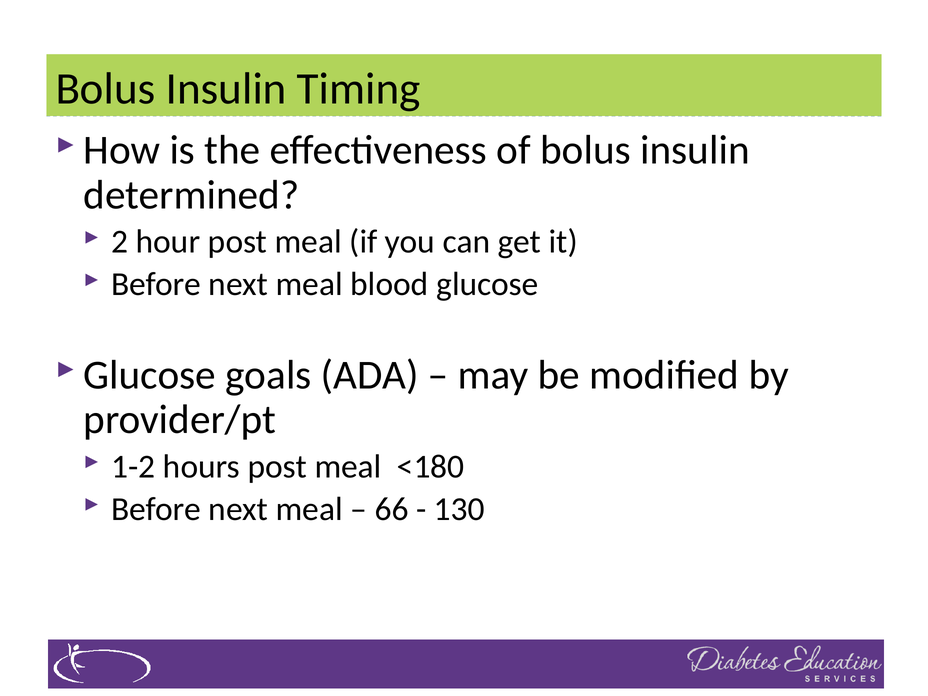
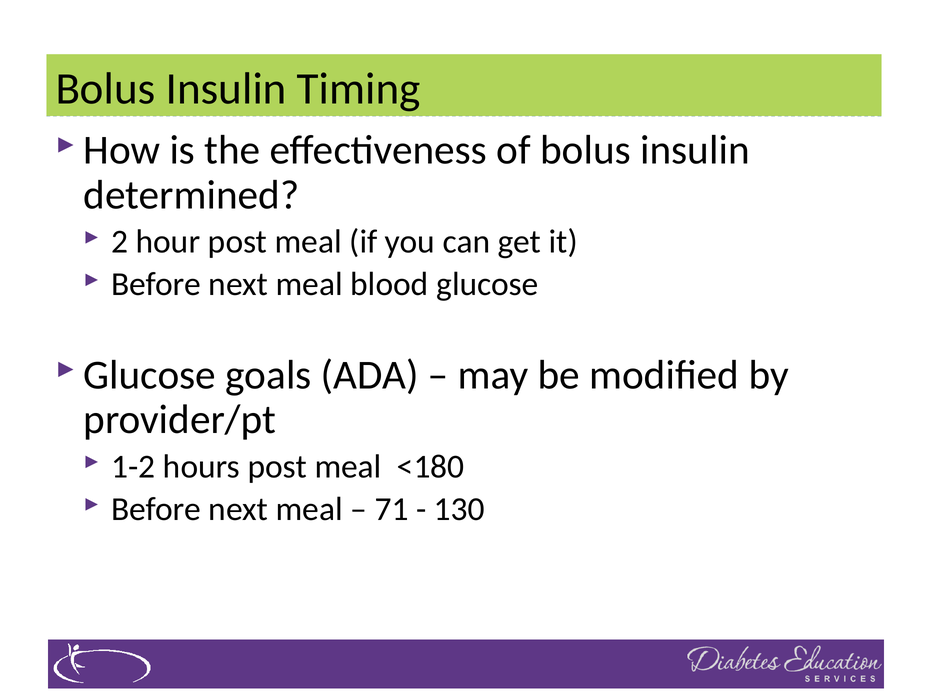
66: 66 -> 71 (392, 509)
